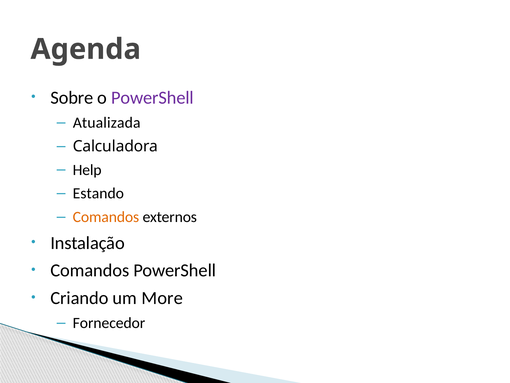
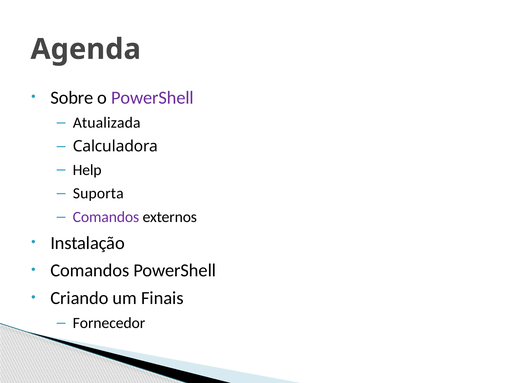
Estando: Estando -> Suporta (98, 193)
Comandos colour: orange -> purple (106, 217)
More: More -> Finais (162, 298)
